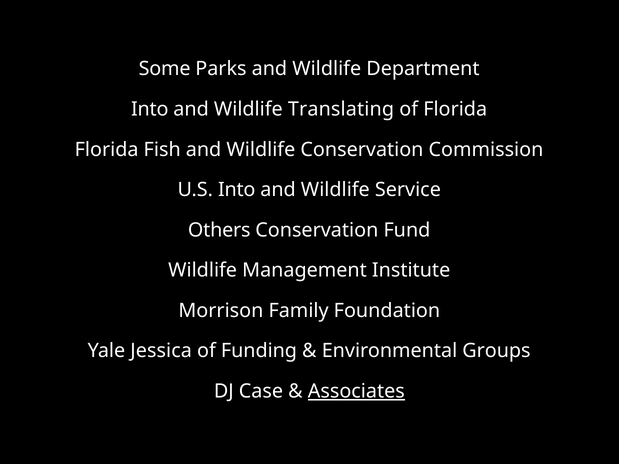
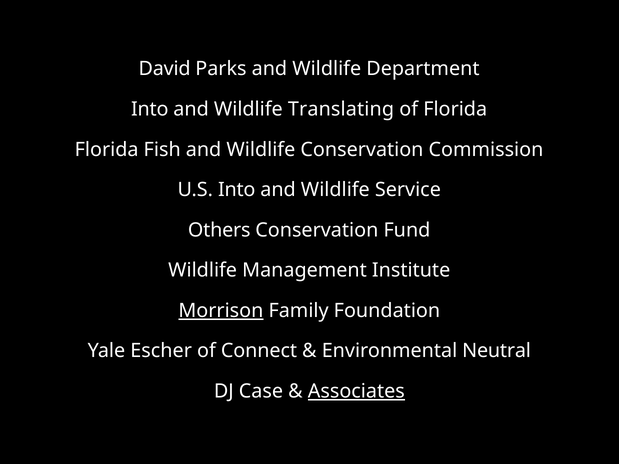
Some: Some -> David (165, 69)
Morrison underline: none -> present (221, 311)
Jessica: Jessica -> Escher (161, 351)
Funding: Funding -> Connect (259, 351)
Groups: Groups -> Neutral (497, 351)
